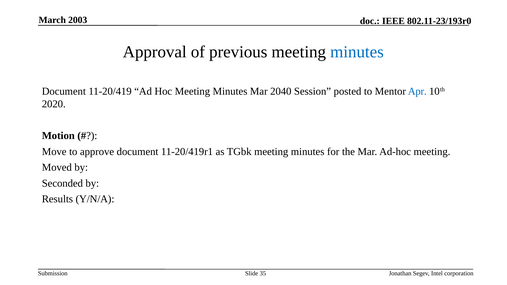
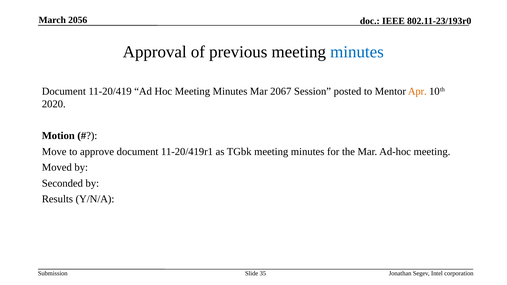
2003: 2003 -> 2056 (78, 20)
2040: 2040 -> 2067 (281, 91)
Apr colour: blue -> orange (417, 91)
